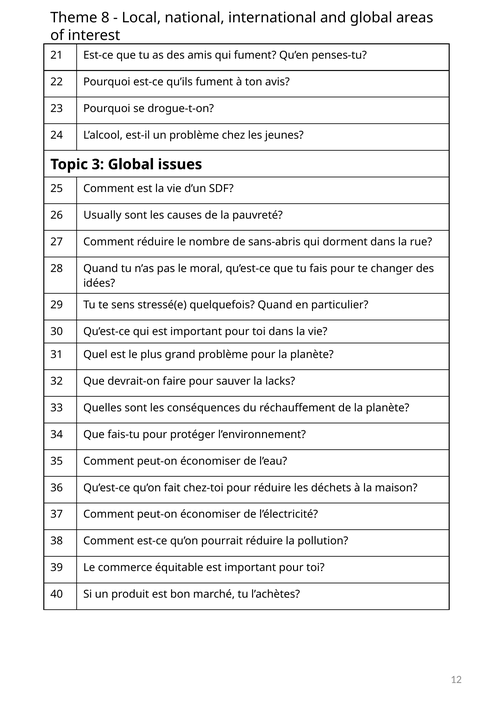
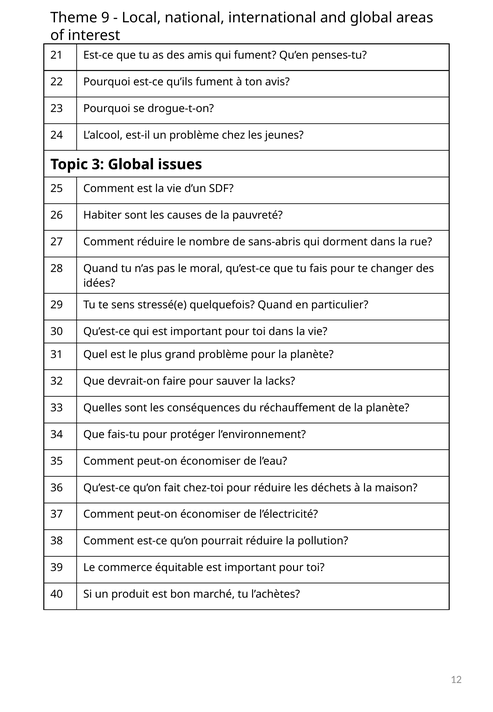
8: 8 -> 9 (105, 18)
Usually: Usually -> Habiter (102, 215)
